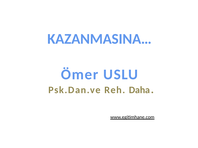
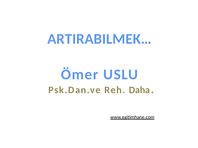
KAZANMASINA…: KAZANMASINA… -> ARTIRABILMEK… (99, 39)
